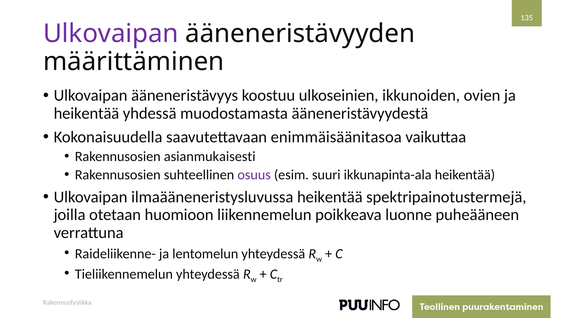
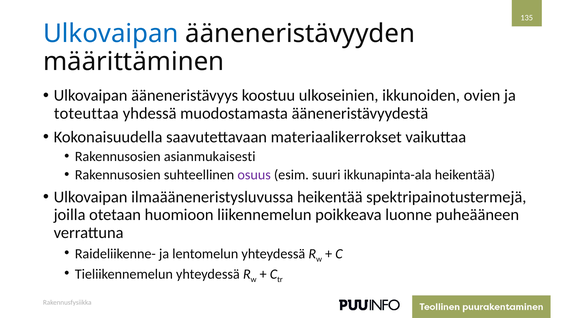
Ulkovaipan colour: purple -> blue (111, 33)
heikentää: heikentää -> toteuttaa (86, 113)
enimmäisäänitasoa: enimmäisäänitasoa -> materiaalikerrokset (336, 137)
